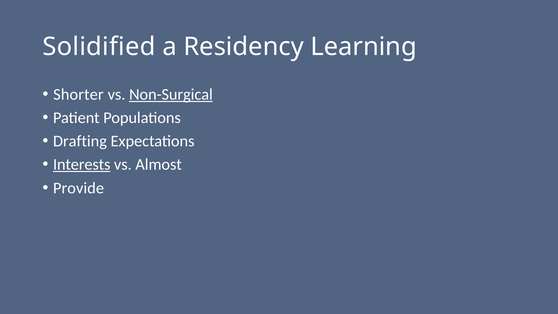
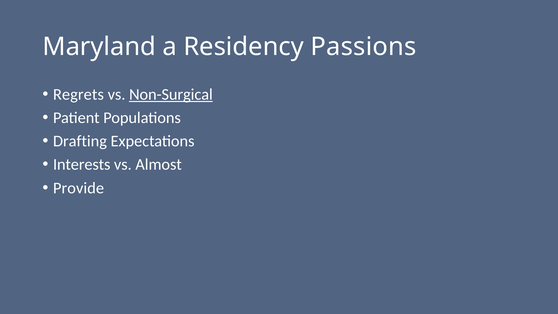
Solidified: Solidified -> Maryland (99, 47)
Learning: Learning -> Passions (363, 47)
Shorter: Shorter -> Regrets (78, 94)
Interests underline: present -> none (82, 165)
